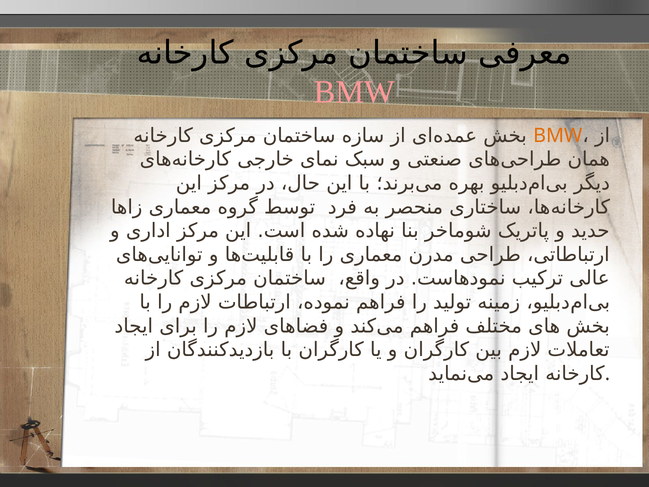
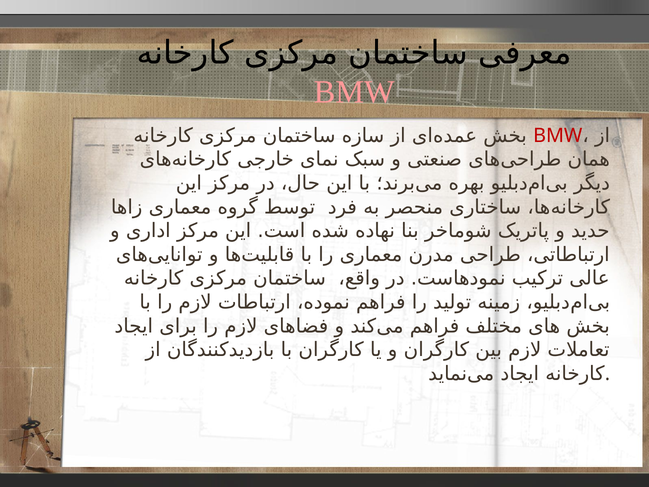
BMW colour: orange -> red (558, 136)
